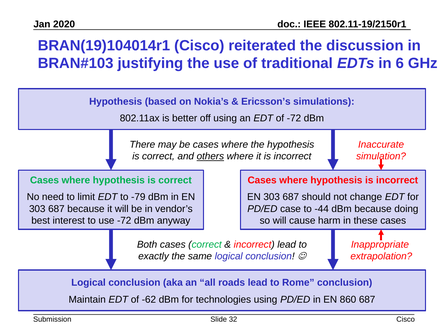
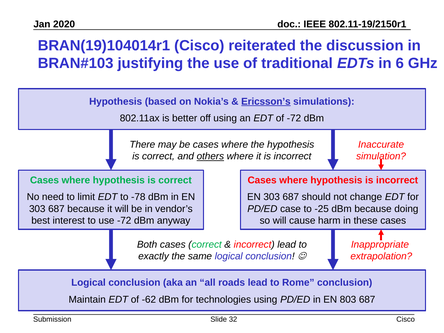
Ericsson’s underline: none -> present (266, 101)
-79: -79 -> -78 (138, 197)
-44: -44 -> -25 (322, 209)
860: 860 -> 803 (348, 300)
